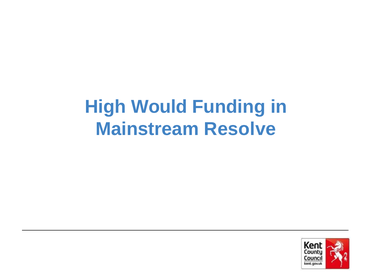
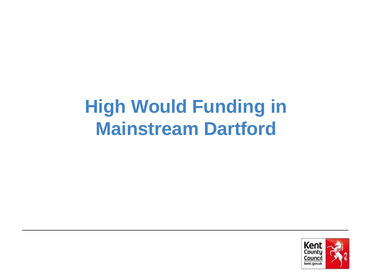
Resolve: Resolve -> Dartford (240, 129)
